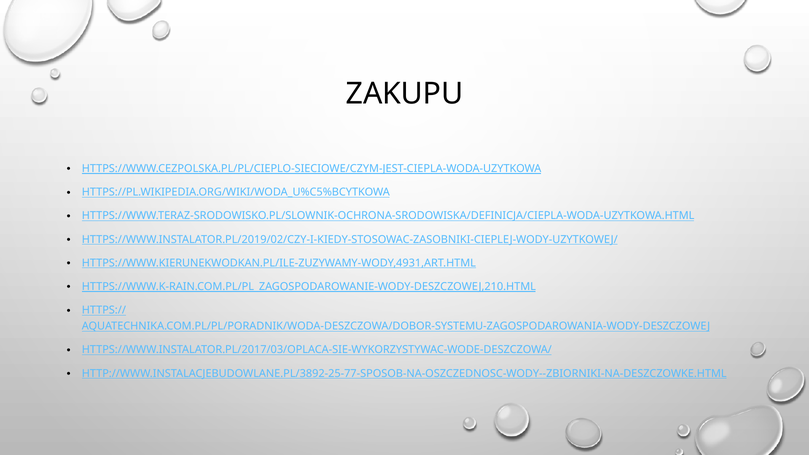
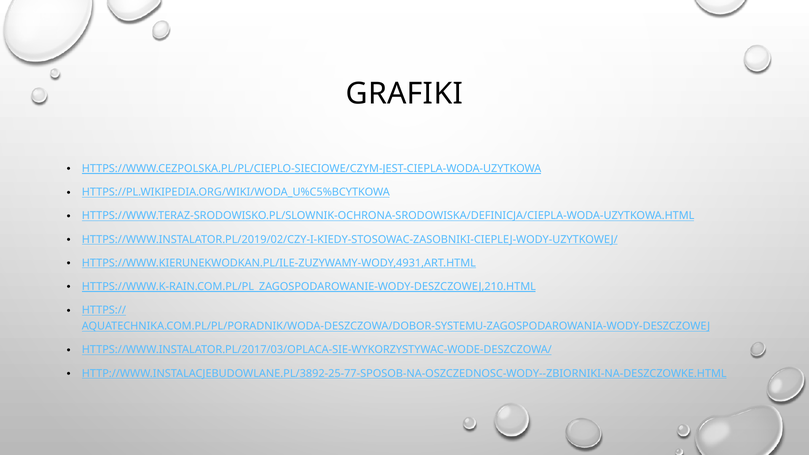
ZAKUPU: ZAKUPU -> GRAFIKI (404, 94)
